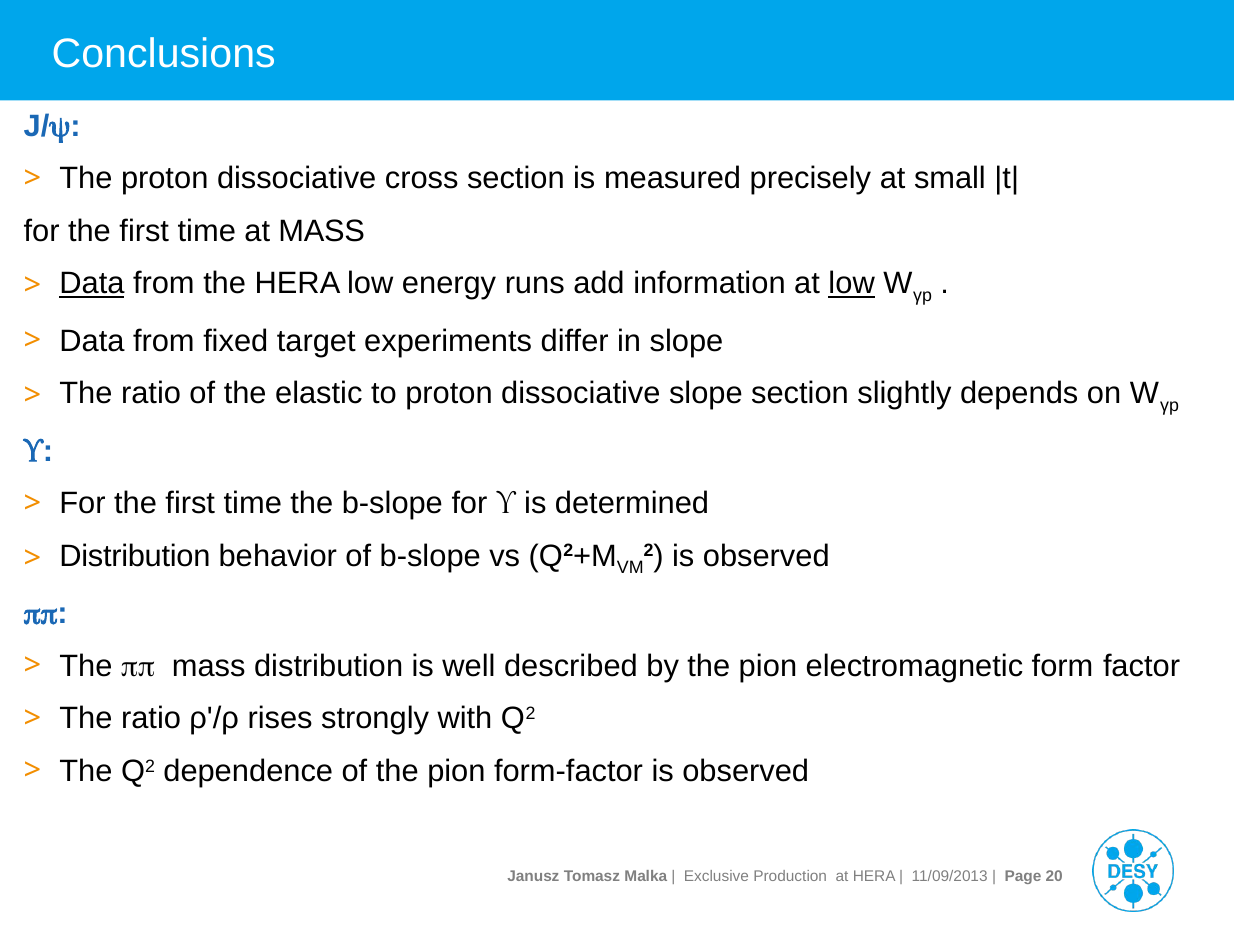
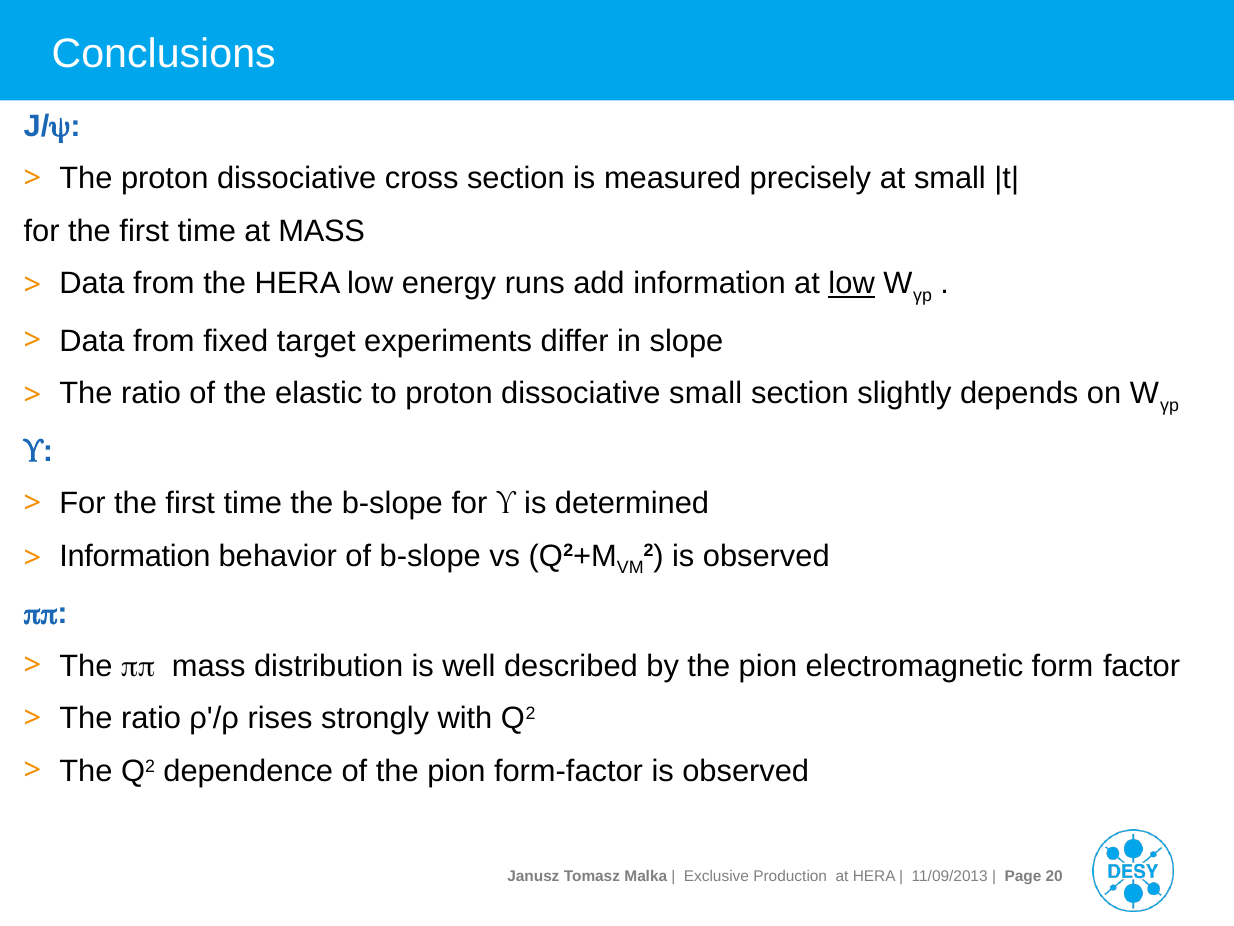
Data underline: present -> none (92, 283)
dissociative slope: slope -> small (706, 393)
Distribution: Distribution -> Information (135, 556)
